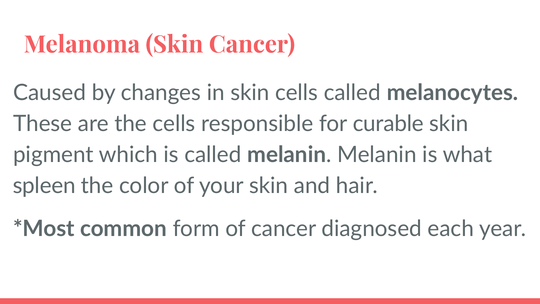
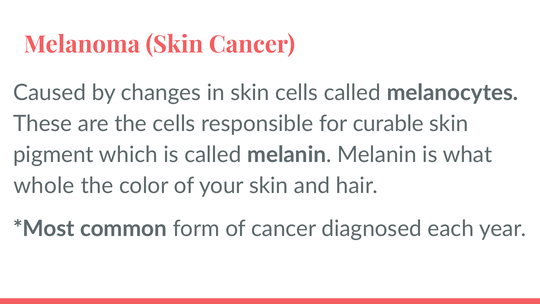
spleen: spleen -> whole (44, 186)
